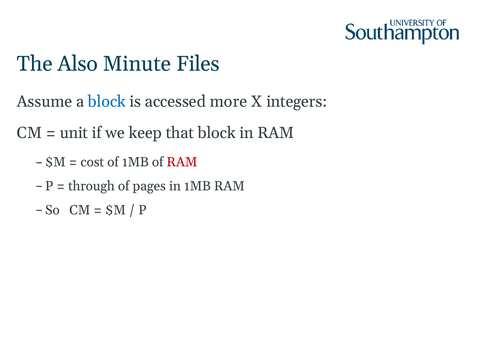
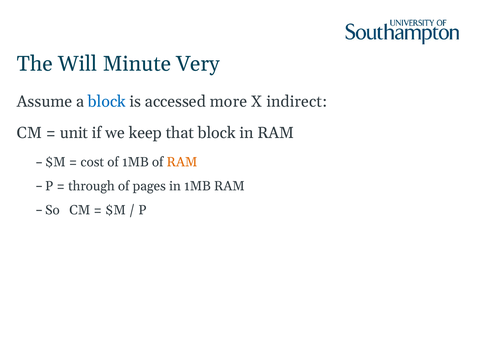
Also: Also -> Will (78, 64)
Files: Files -> Very (198, 64)
integers: integers -> indirect (297, 102)
RAM colour: red -> orange (182, 162)
